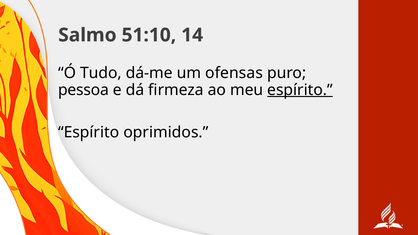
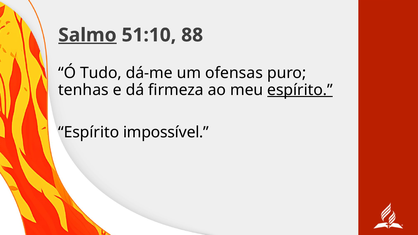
Salmo underline: none -> present (87, 35)
14: 14 -> 88 (192, 35)
pessoa: pessoa -> tenhas (83, 90)
oprimidos: oprimidos -> impossível (166, 132)
